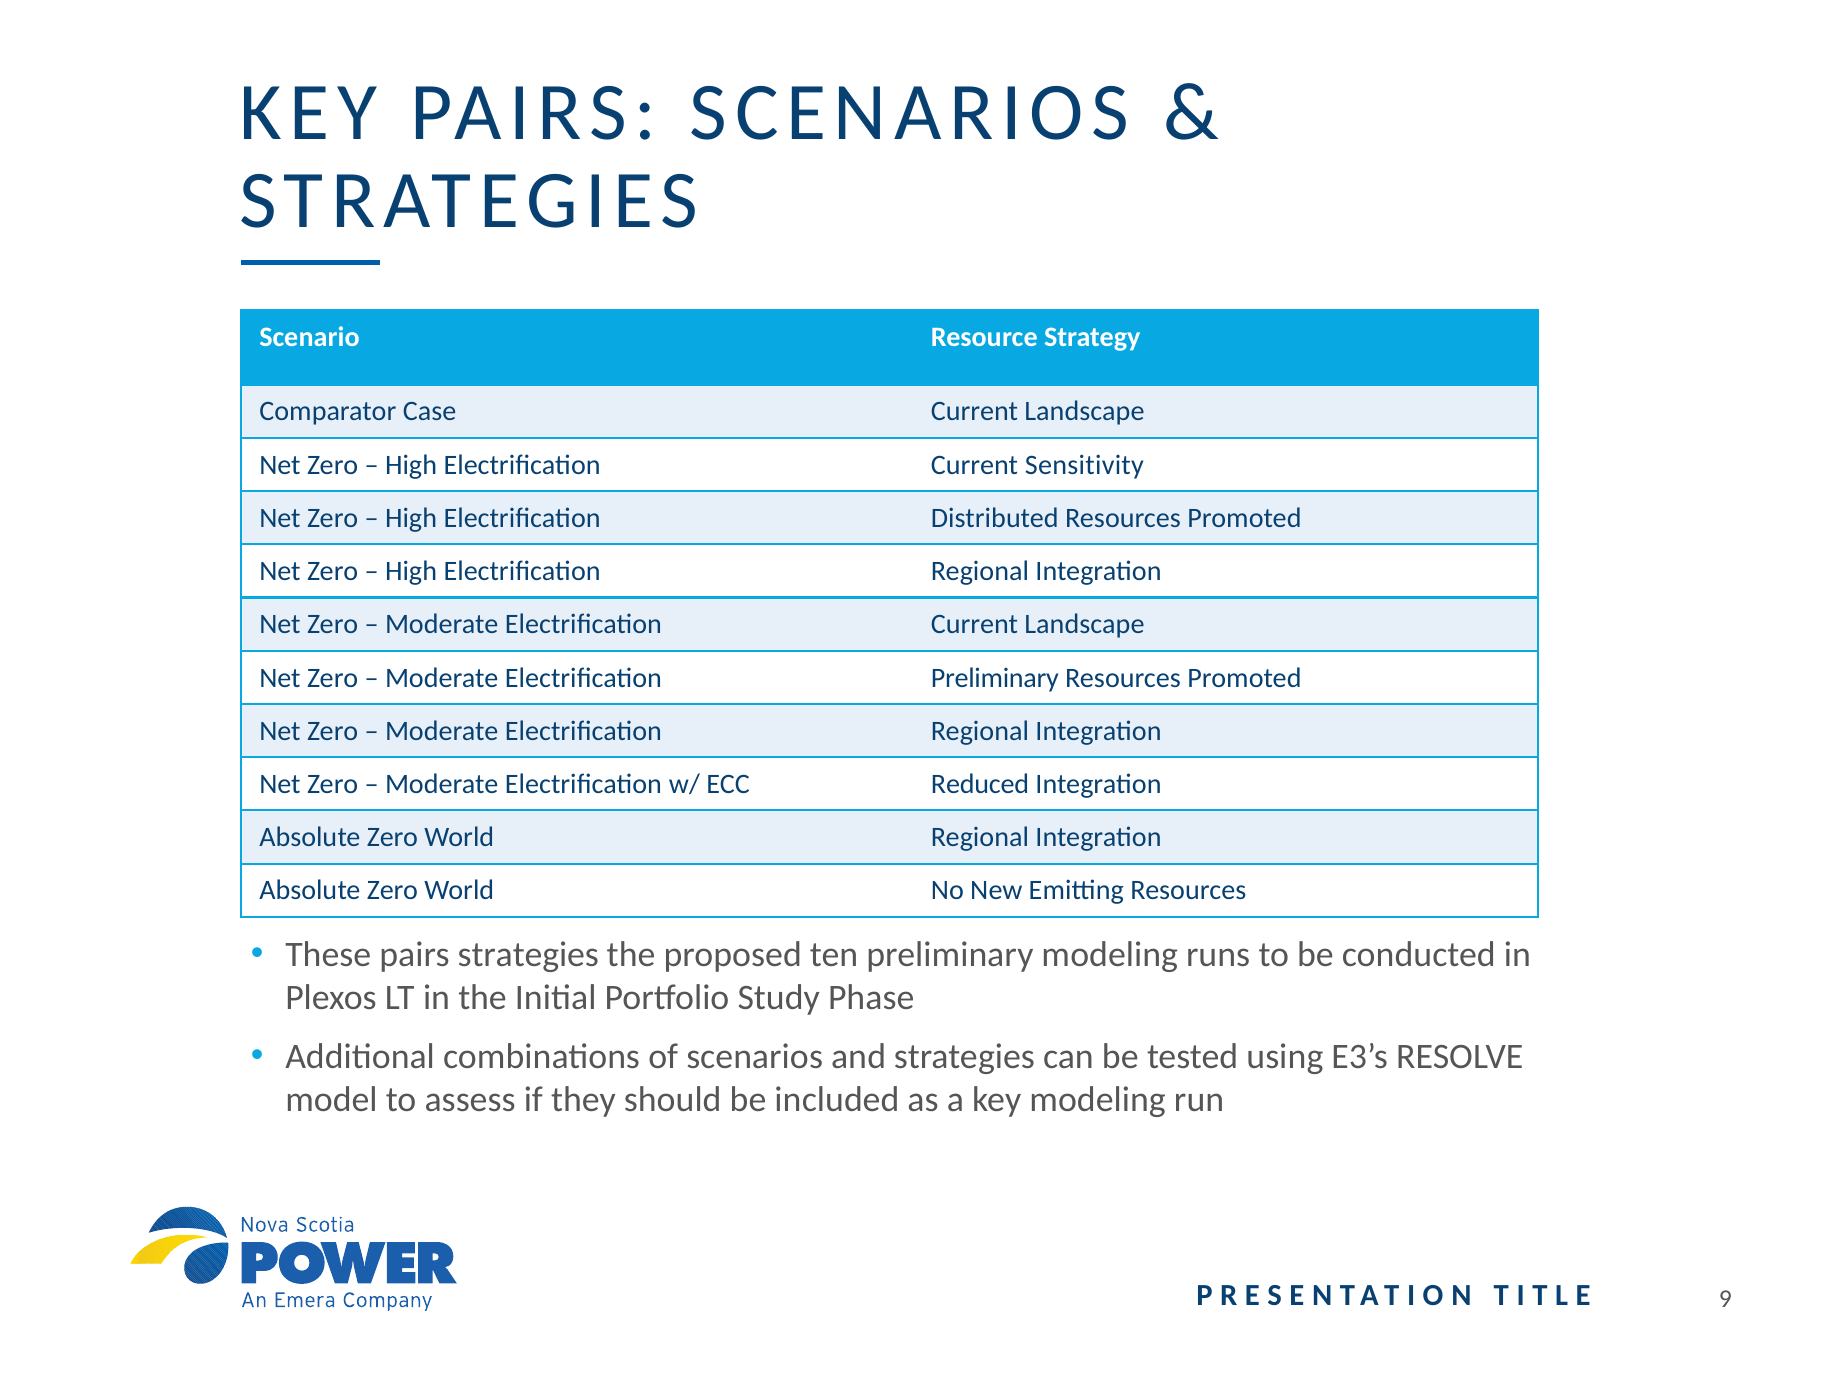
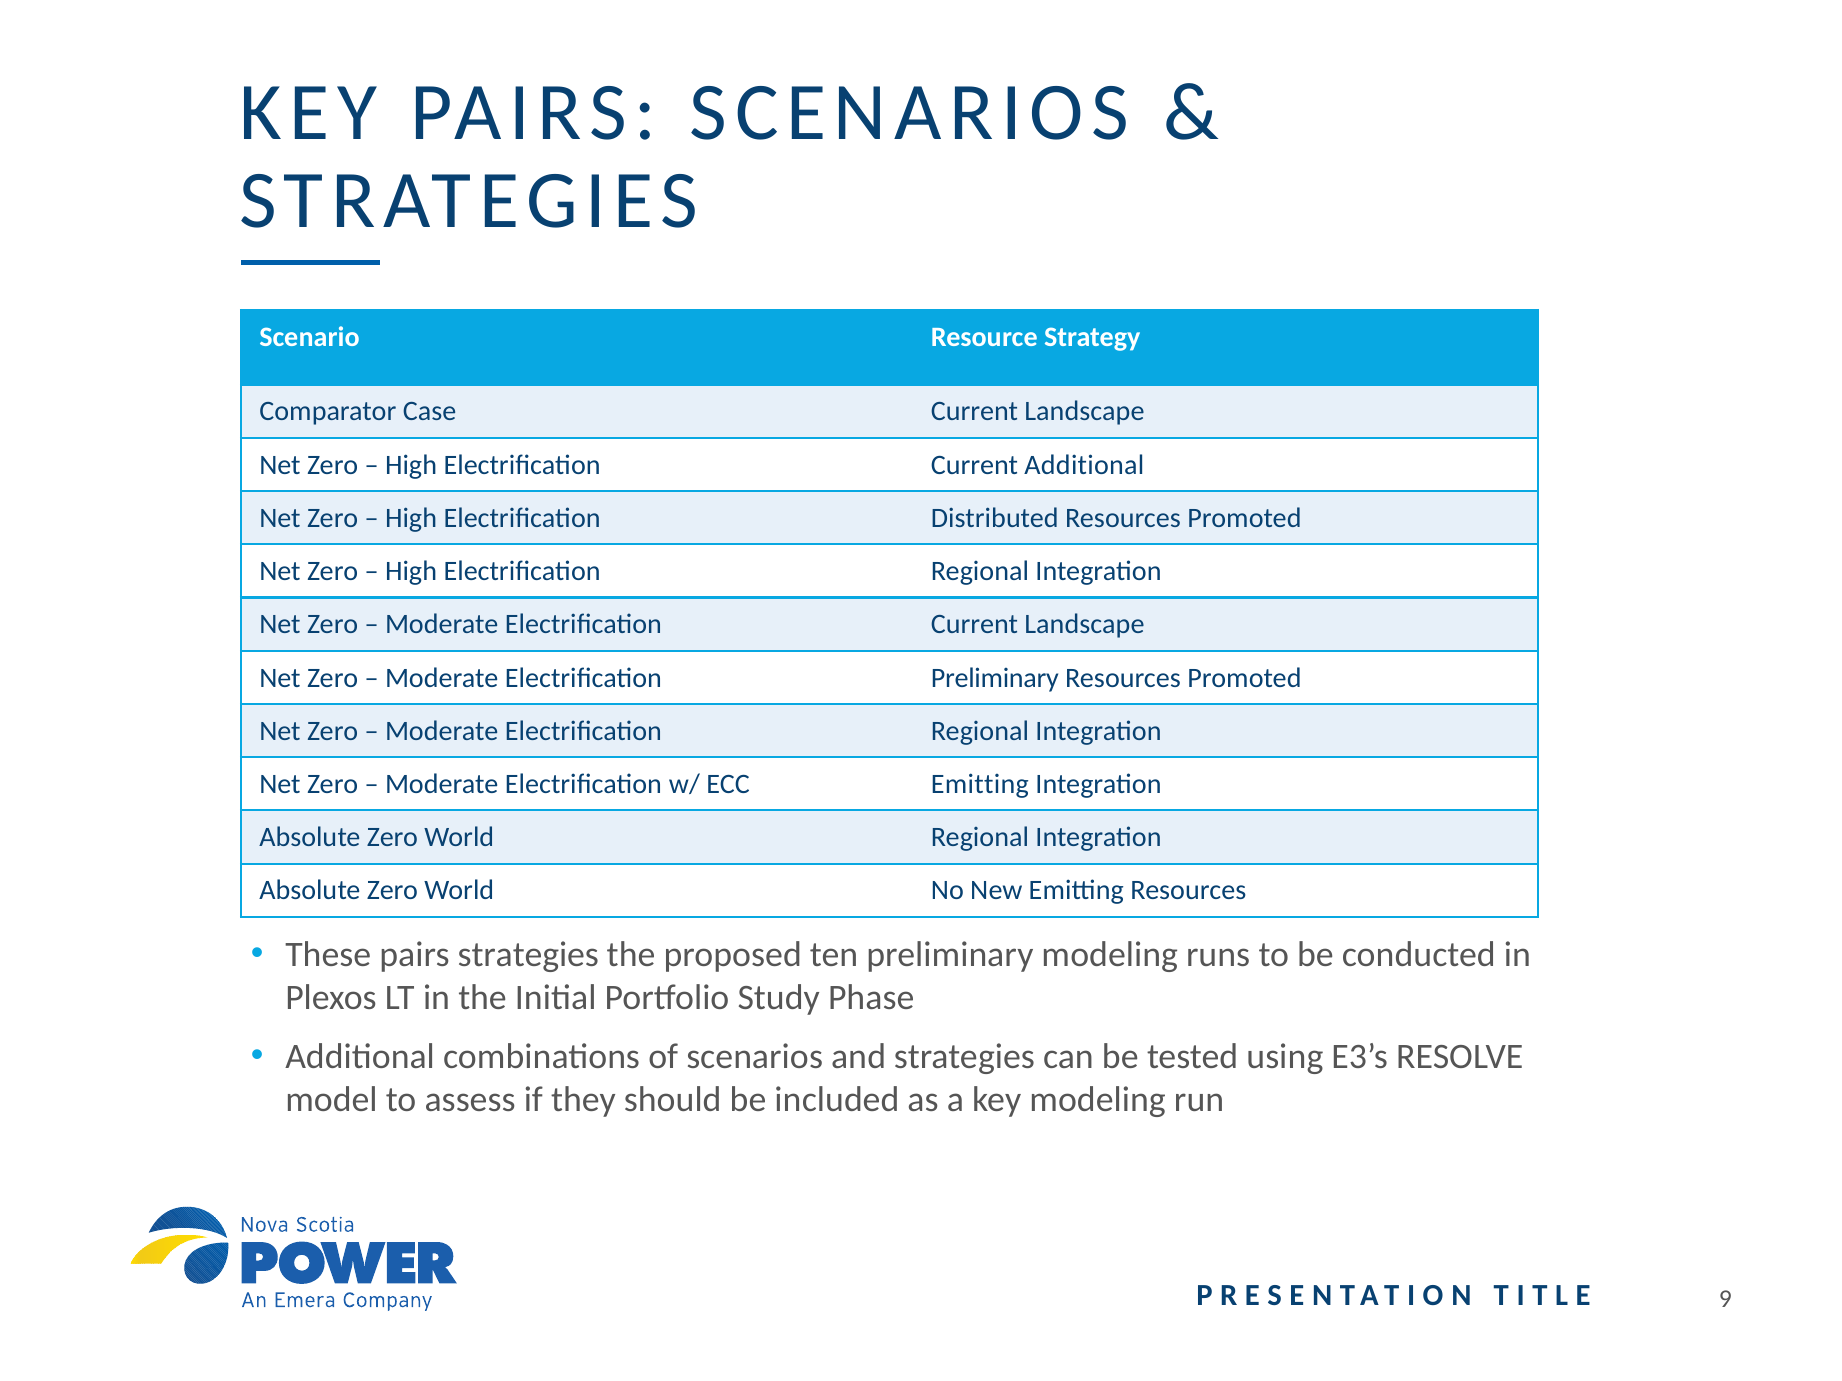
Current Sensitivity: Sensitivity -> Additional (1084, 465)
ECC Reduced: Reduced -> Emitting (980, 784)
